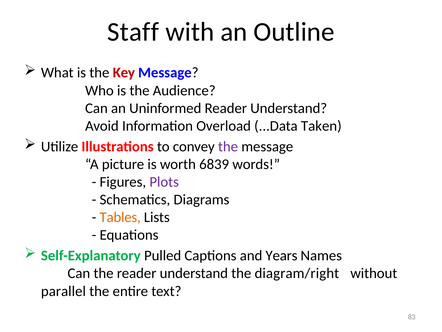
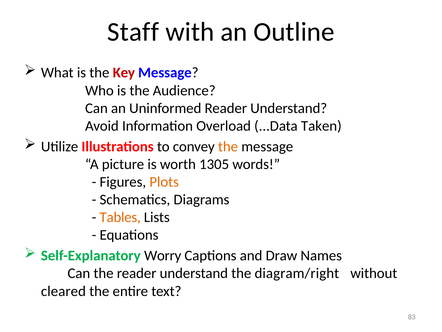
the colour: purple -> orange (228, 146)
6839: 6839 -> 1305 (214, 164)
Plots colour: purple -> orange (164, 182)
Pulled: Pulled -> Worry (163, 255)
Years: Years -> Draw (281, 255)
parallel: parallel -> cleared (63, 291)
